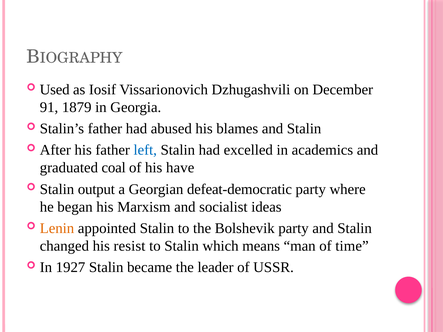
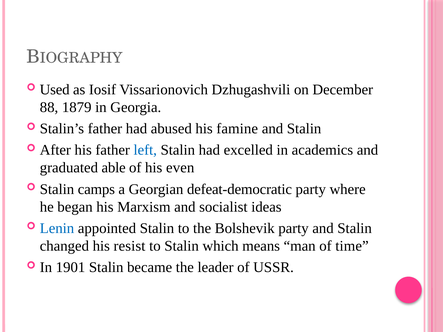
91: 91 -> 88 (49, 107)
blames: blames -> famine (237, 129)
coal: coal -> able (114, 168)
have: have -> even (180, 168)
output: output -> camps (96, 189)
Lenin colour: orange -> blue (57, 228)
1927: 1927 -> 1901 (71, 268)
